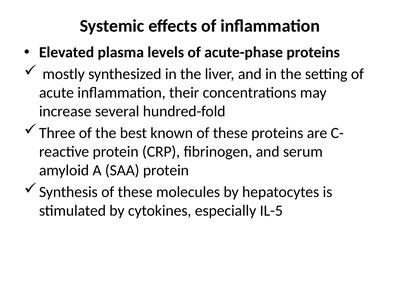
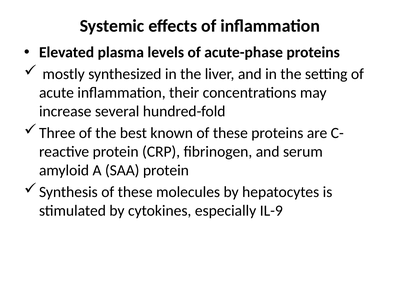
IL-5: IL-5 -> IL-9 (271, 211)
